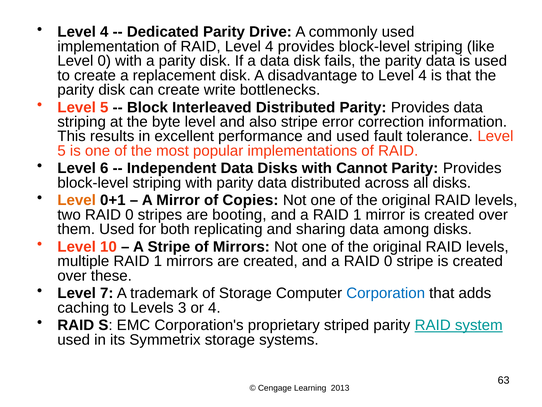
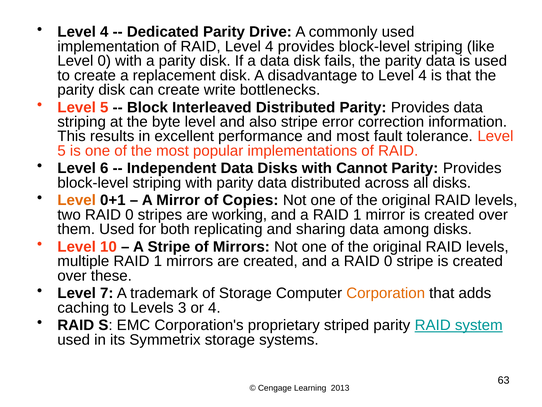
and used: used -> most (353, 136)
booting: booting -> working (240, 215)
Corporation colour: blue -> orange (386, 293)
